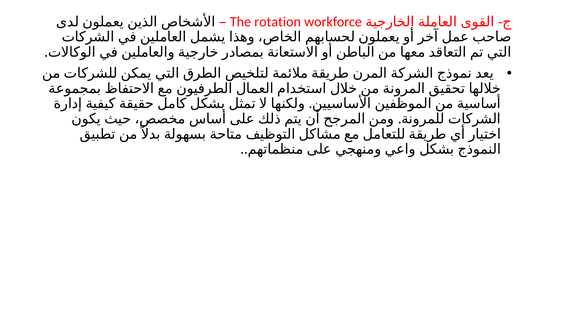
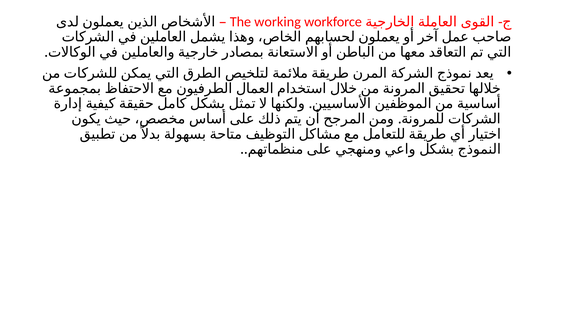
rotation: rotation -> working (278, 22)
